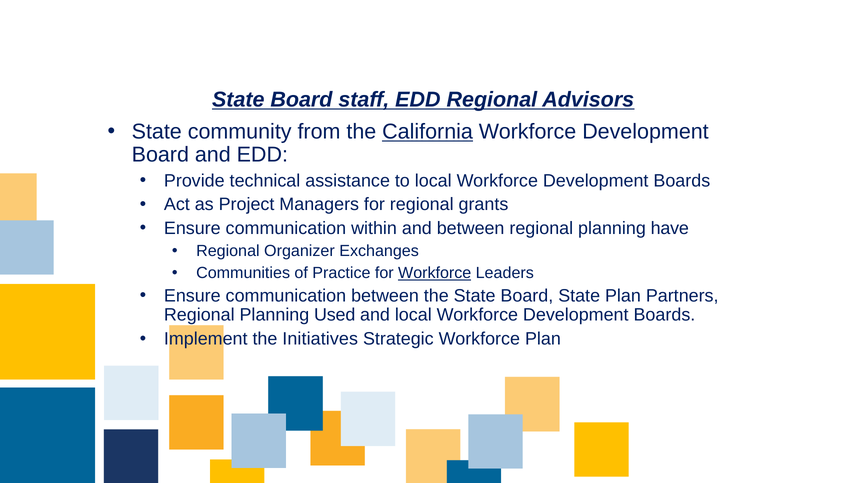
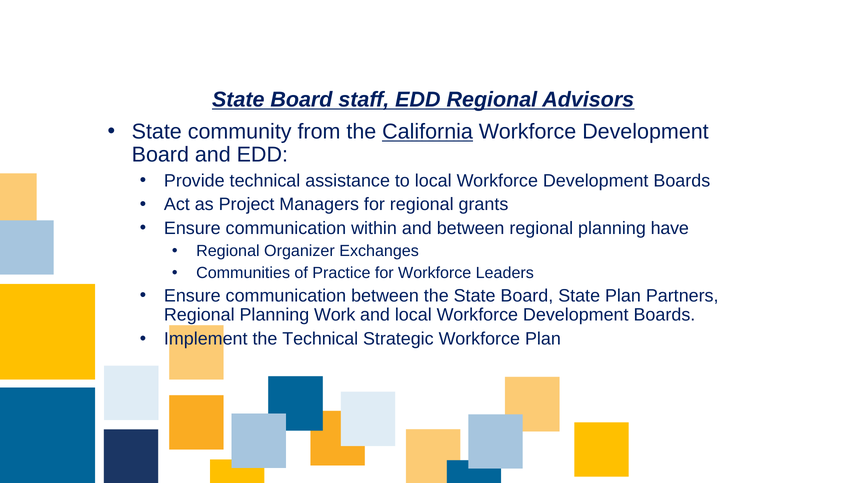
Workforce underline: present -> none (435, 273)
Used: Used -> Work (335, 315)
the Initiatives: Initiatives -> Technical (320, 339)
